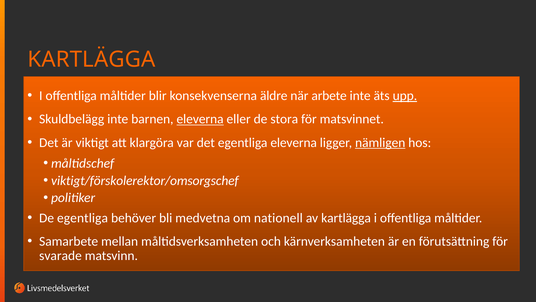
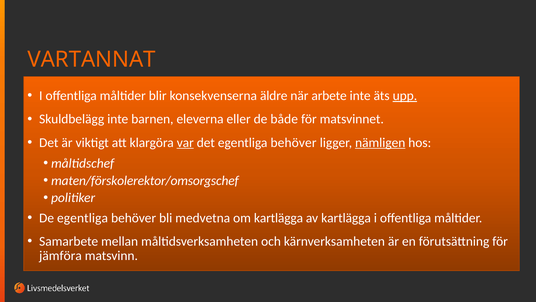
KARTLÄGGA: KARTLÄGGA -> VARTANNAT (92, 59)
eleverna underline: present -> none (200, 119)
stora: stora -> både (284, 119)
var underline: none -> present (185, 142)
det egentliga eleverna: eleverna -> behöver (294, 142)
viktigt/förskolerektor/omsorgschef: viktigt/förskolerektor/omsorgschef -> maten/förskolerektor/omsorgschef (145, 180)
om nationell: nationell -> kartlägga (278, 218)
svarade: svarade -> jämföra (60, 255)
